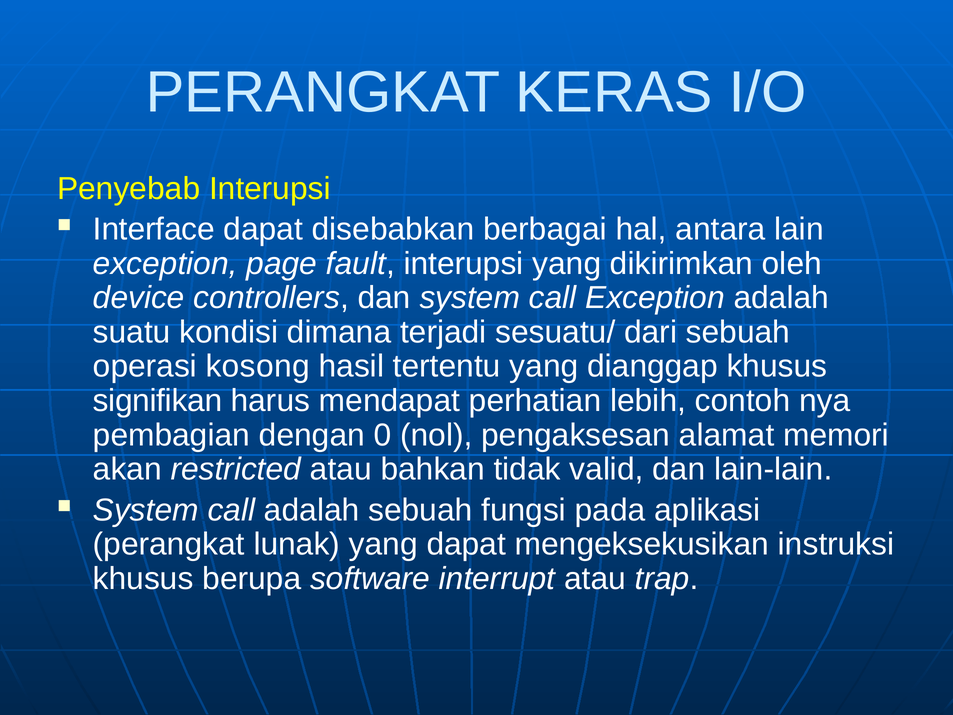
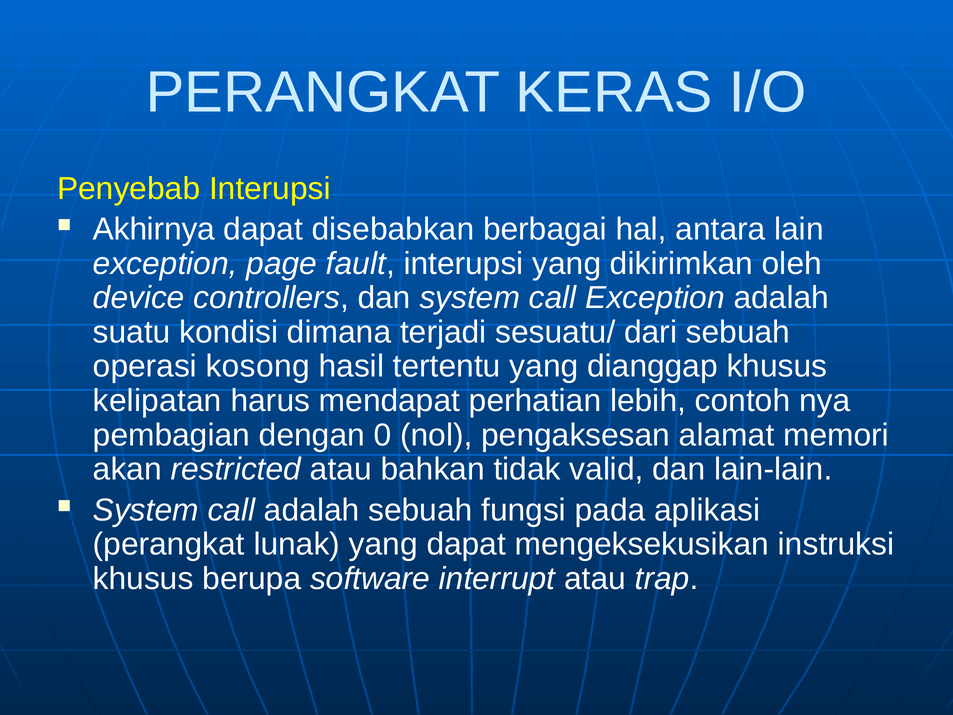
Interface: Interface -> Akhirnya (154, 229)
signifikan: signifikan -> kelipatan (157, 401)
